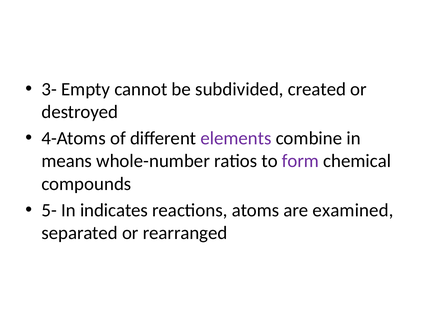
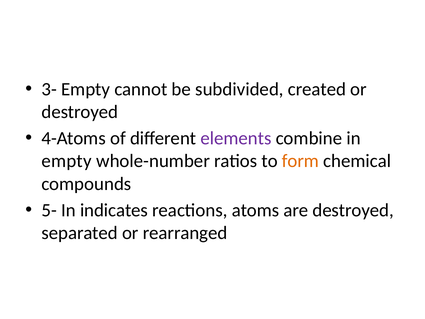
means: means -> empty (67, 161)
form colour: purple -> orange (300, 161)
are examined: examined -> destroyed (353, 210)
